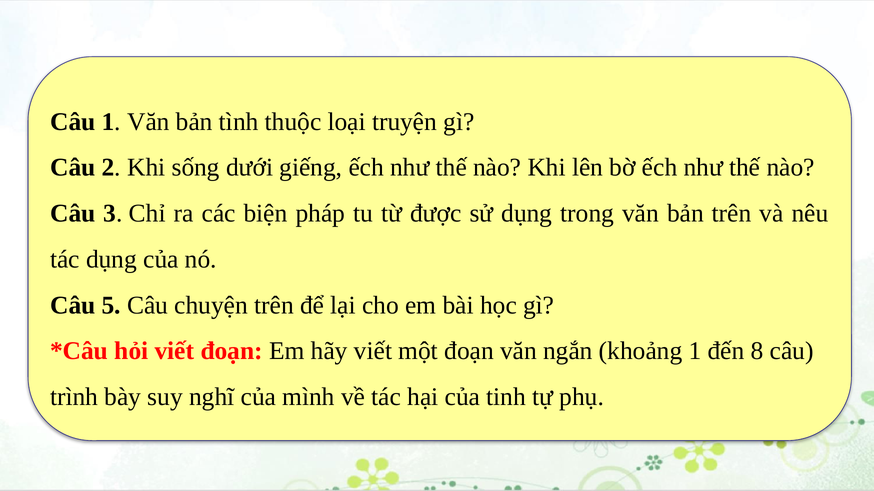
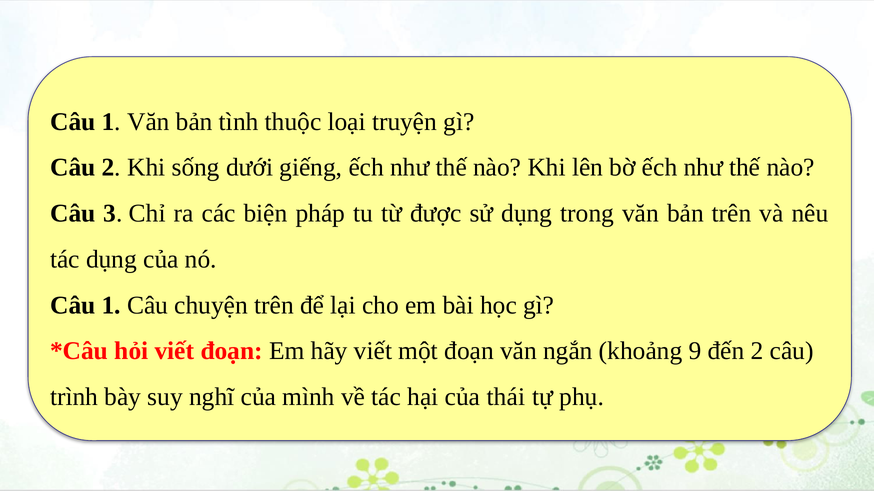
5: 5 -> 1 (111, 306)
khoảng 1: 1 -> 9 (695, 351)
đến 8: 8 -> 2 (757, 351)
tinh: tinh -> thái (506, 397)
